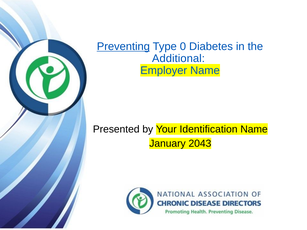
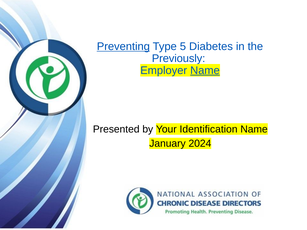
0: 0 -> 5 (183, 47)
Additional: Additional -> Previously (179, 58)
Name underline: none -> present (205, 70)
2043: 2043 -> 2024 (200, 144)
